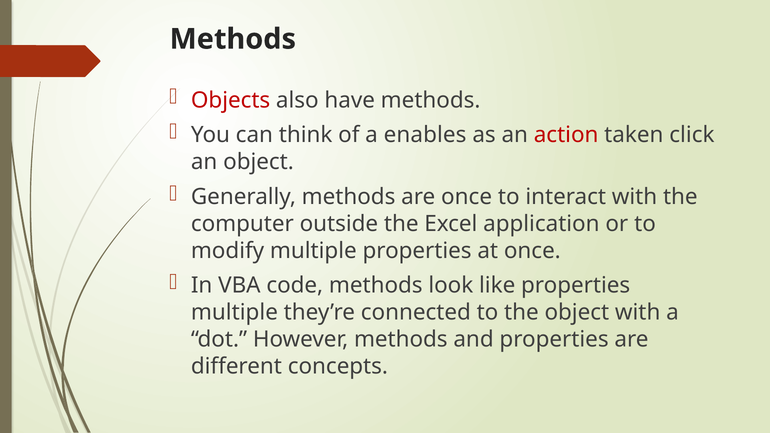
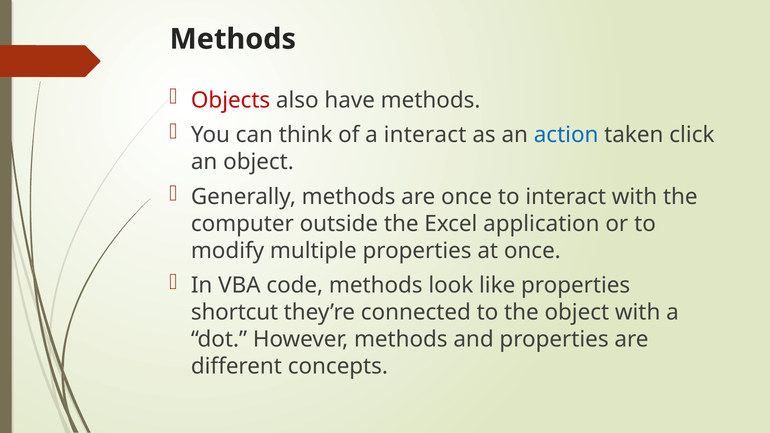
a enables: enables -> interact (425, 135)
action colour: red -> blue (566, 135)
multiple: multiple -> shortcut (235, 313)
